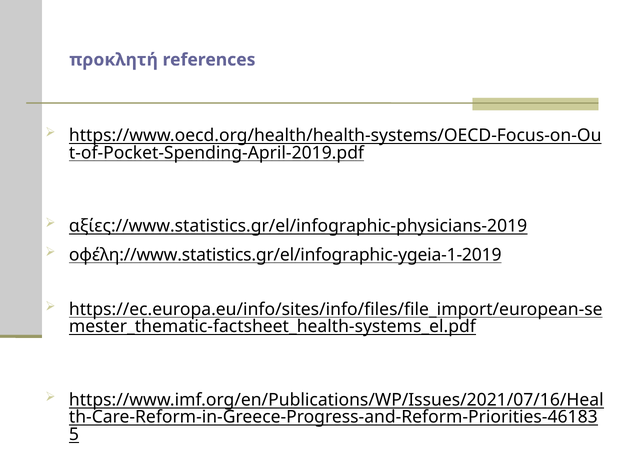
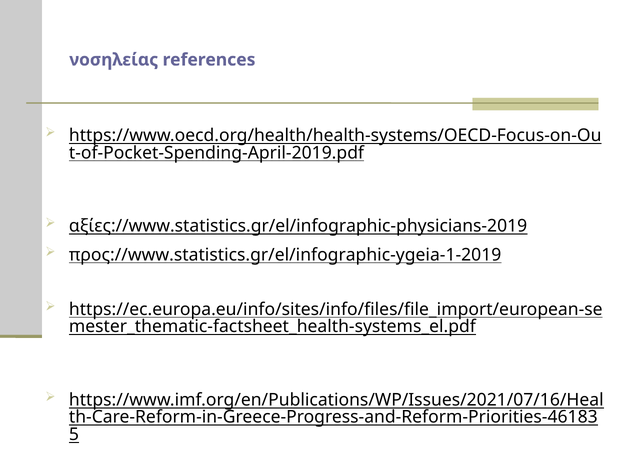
προκλητή: προκλητή -> νοσηλείας (114, 60)
οφέλη://www.statistics.gr/el/infographic-ygeia-1-2019: οφέλη://www.statistics.gr/el/infographic-ygeia-1-2019 -> προς://www.statistics.gr/el/infographic-ygeia-1-2019 (285, 254)
